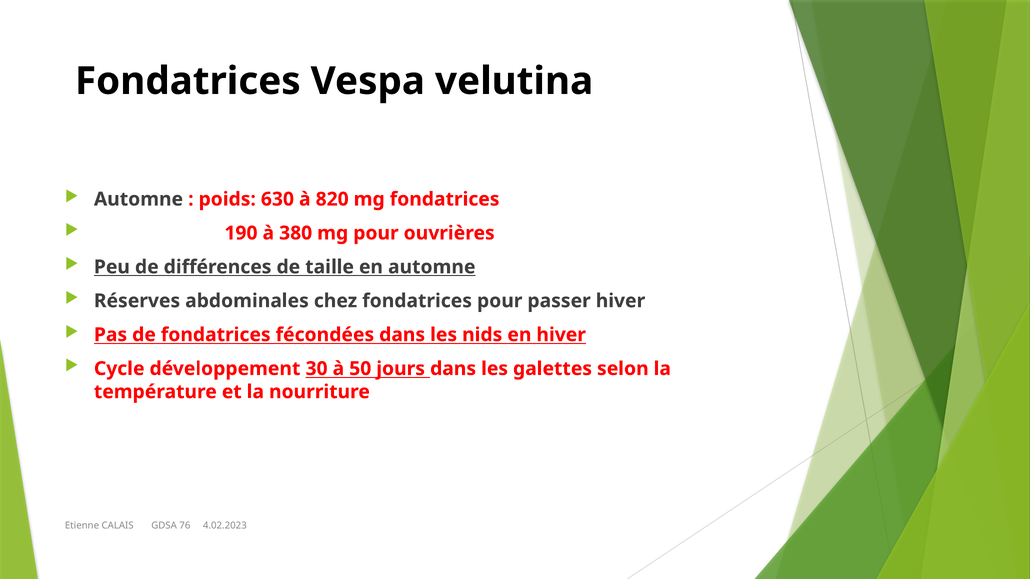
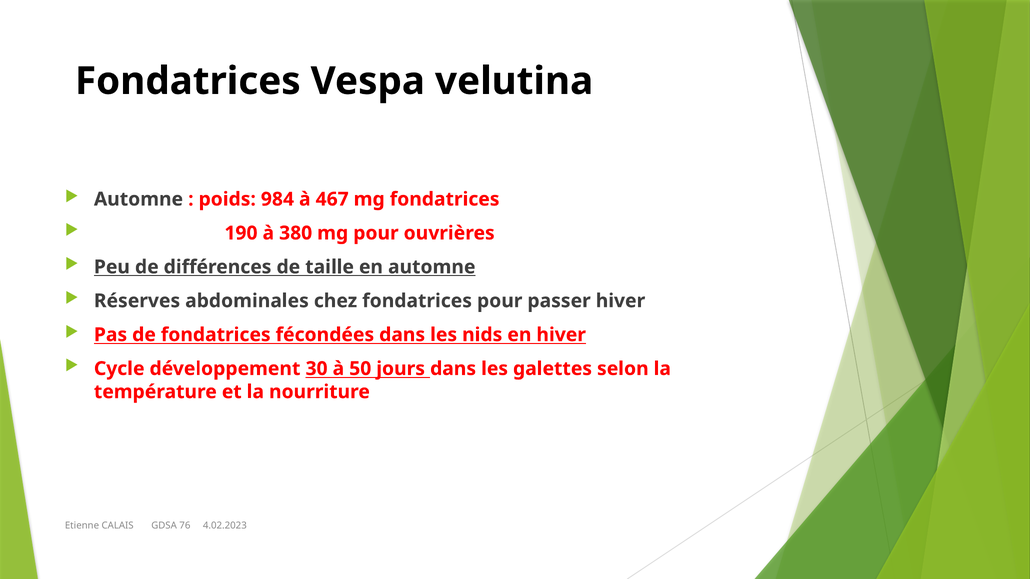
630: 630 -> 984 (277, 199)
820: 820 -> 467 (332, 199)
